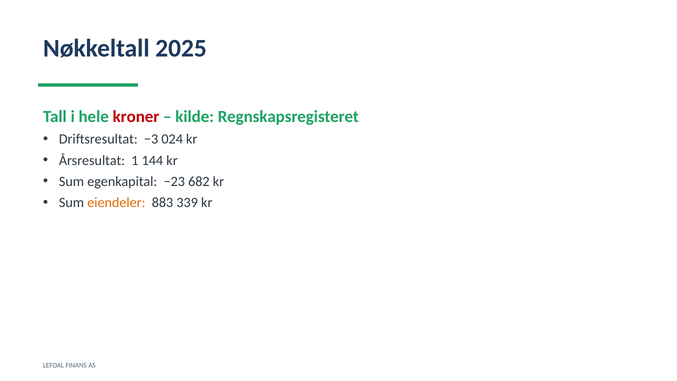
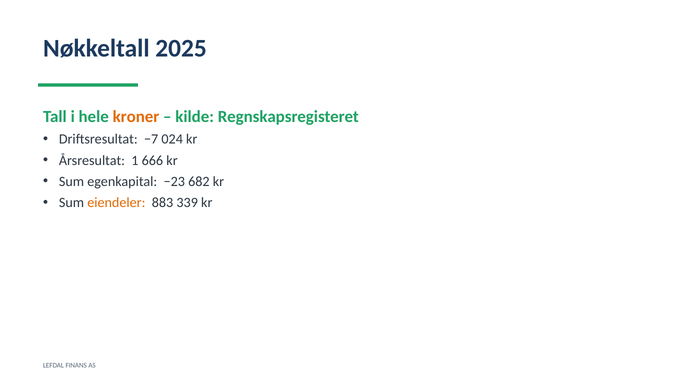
kroner colour: red -> orange (136, 117)
−3: −3 -> −7 (151, 139)
144: 144 -> 666 (152, 160)
